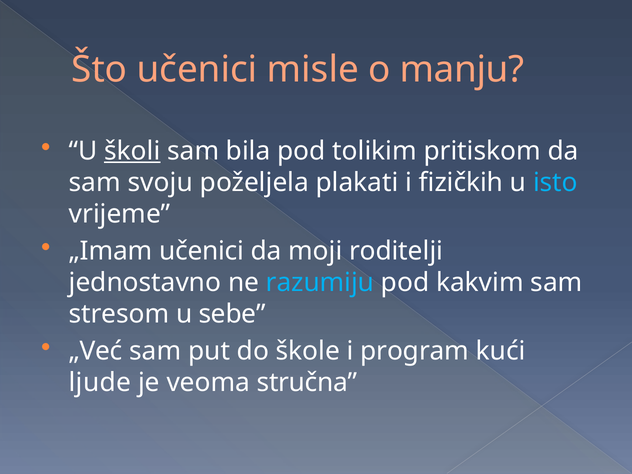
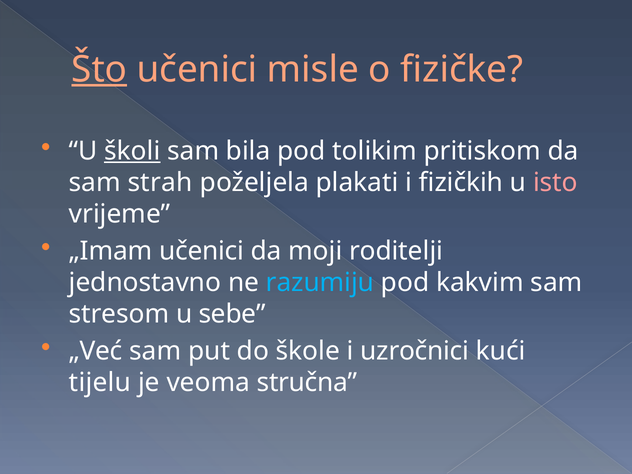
Što underline: none -> present (99, 69)
manju: manju -> fizičke (462, 69)
svoju: svoju -> strah (160, 182)
isto colour: light blue -> pink (555, 182)
program: program -> uzročnici (415, 351)
ljude: ljude -> tijelu (100, 383)
